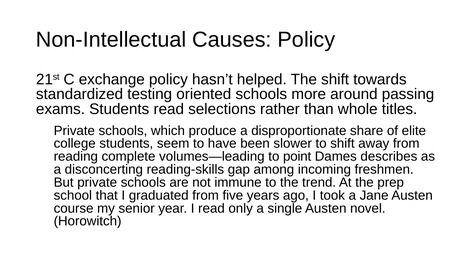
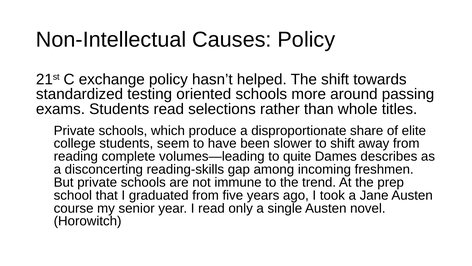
point: point -> quite (297, 156)
